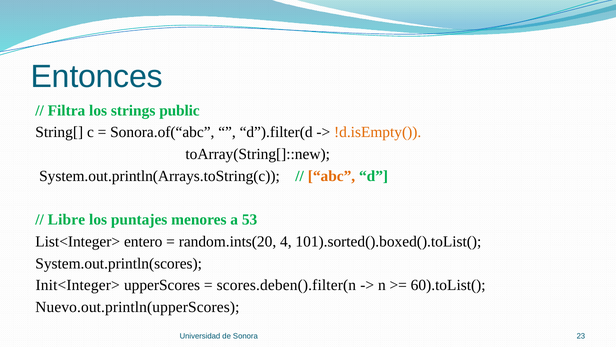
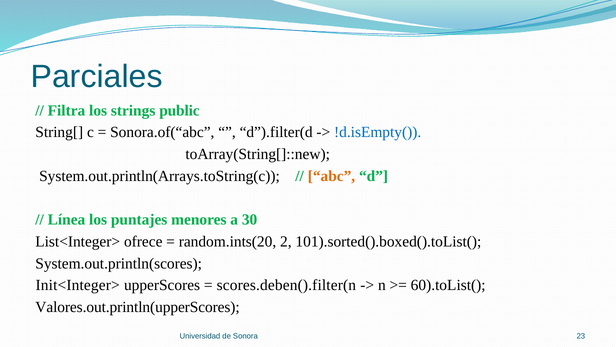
Entonces: Entonces -> Parciales (97, 76)
!d.isEmpty( colour: orange -> blue (378, 132)
Libre: Libre -> Línea (67, 219)
53: 53 -> 30 (250, 219)
entero: entero -> ofrece (143, 241)
4: 4 -> 2 (286, 241)
Nuevo.out.println(upperScores: Nuevo.out.println(upperScores -> Valores.out.println(upperScores (138, 307)
